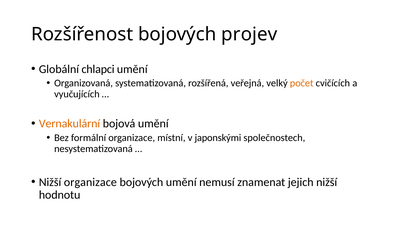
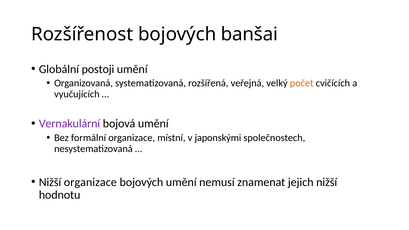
projev: projev -> banšai (249, 34)
chlapci: chlapci -> postoji (98, 69)
Vernakulární colour: orange -> purple (69, 124)
